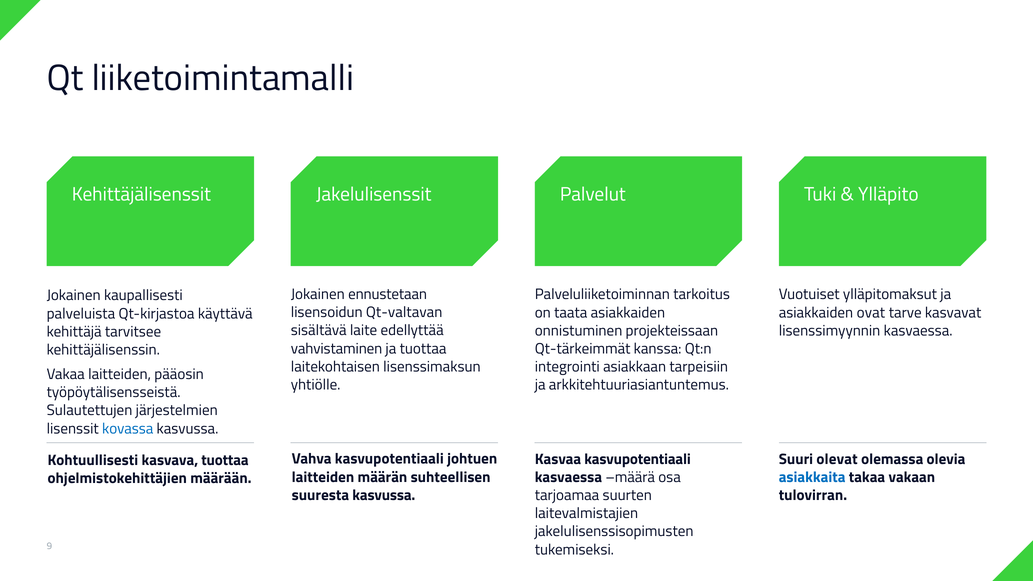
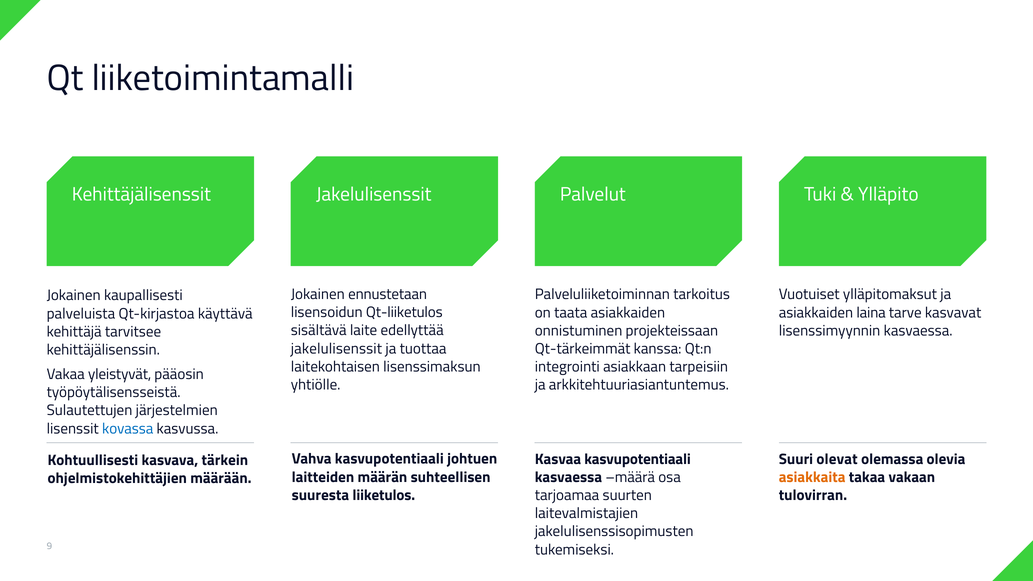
Qt-valtavan: Qt-valtavan -> Qt-liiketulos (404, 312)
ovat: ovat -> laina (871, 313)
vahvistaminen: vahvistaminen -> jakelulisenssit (336, 349)
Vakaa laitteiden: laitteiden -> yleistyvät (120, 374)
kasvava tuottaa: tuottaa -> tärkein (225, 460)
asiakkaita colour: blue -> orange (812, 477)
suuresta kasvussa: kasvussa -> liiketulos (384, 495)
